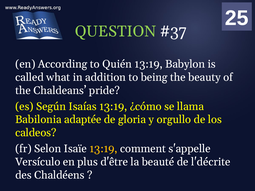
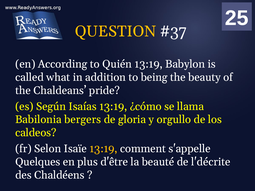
QUESTION colour: light green -> yellow (116, 31)
adaptée: adaptée -> bergers (83, 120)
Versículo: Versículo -> Quelques (38, 162)
